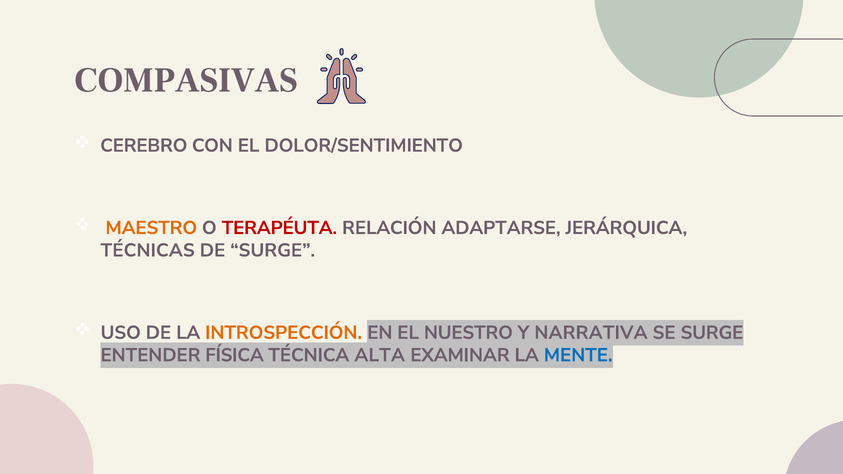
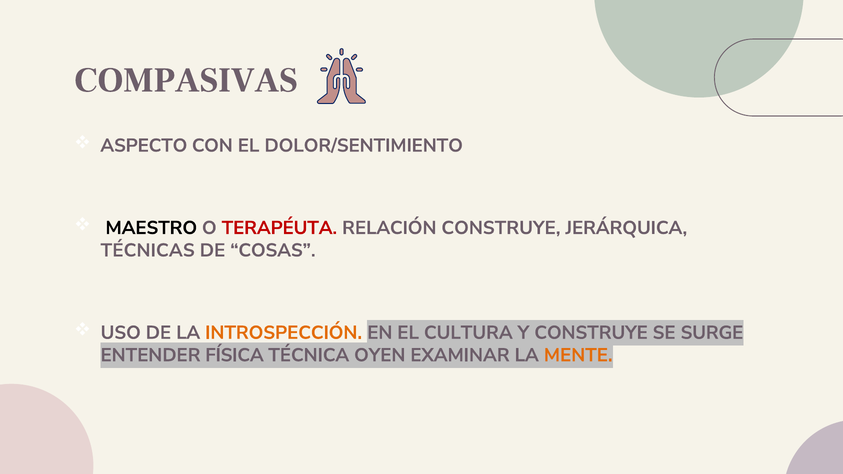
CEREBRO: CEREBRO -> ASPECTO (144, 146)
MAESTRO colour: orange -> black (151, 228)
RELACIÓN ADAPTARSE: ADAPTARSE -> CONSTRUYE (501, 228)
DE SURGE: SURGE -> COSAS (273, 250)
NUESTRO: NUESTRO -> CULTURA (468, 333)
Y NARRATIVA: NARRATIVA -> CONSTRUYE (591, 333)
ALTA: ALTA -> OYEN (380, 355)
MENTE colour: blue -> orange (578, 355)
